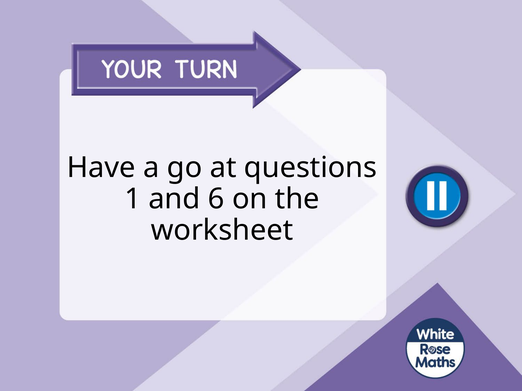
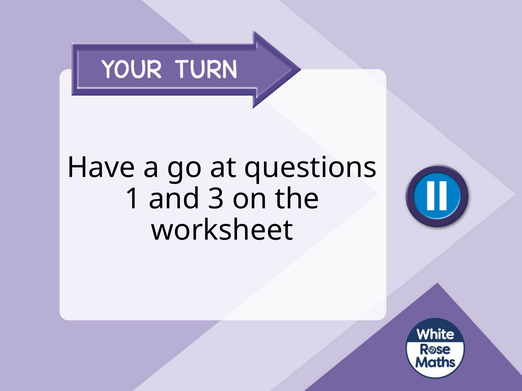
6: 6 -> 3 (216, 199)
